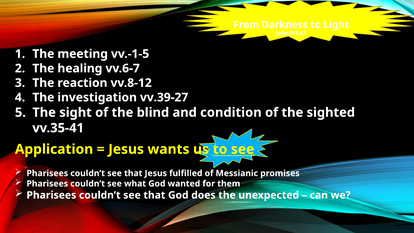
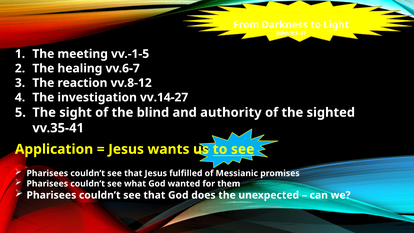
vv.39-27: vv.39-27 -> vv.14-27 (164, 97)
condition: condition -> authority (231, 112)
